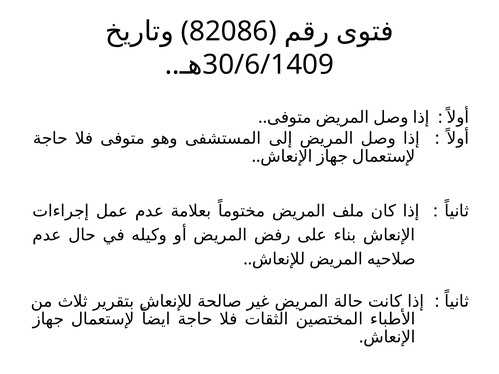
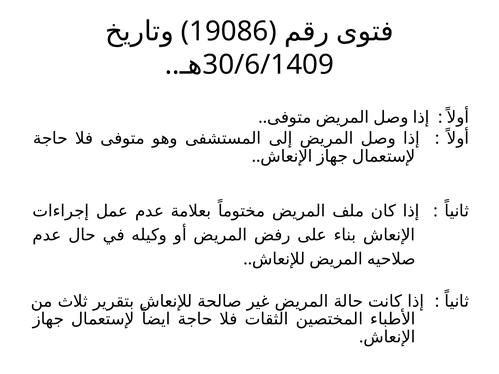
82086: 82086 -> 19086 (229, 31)
